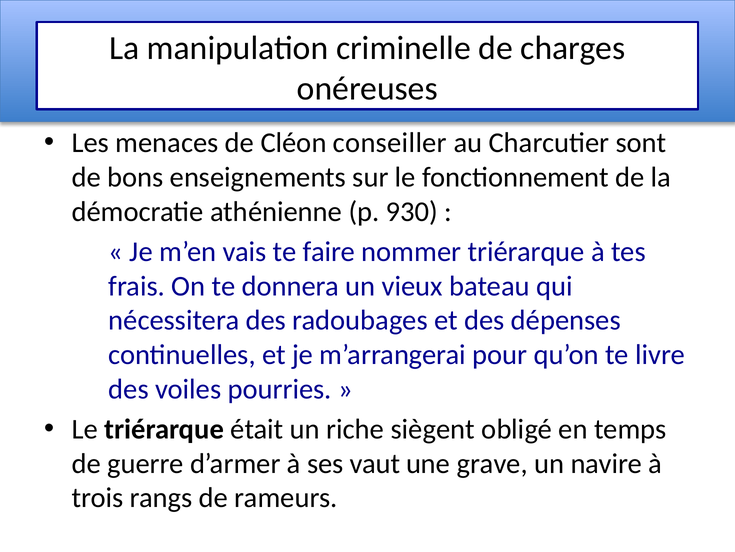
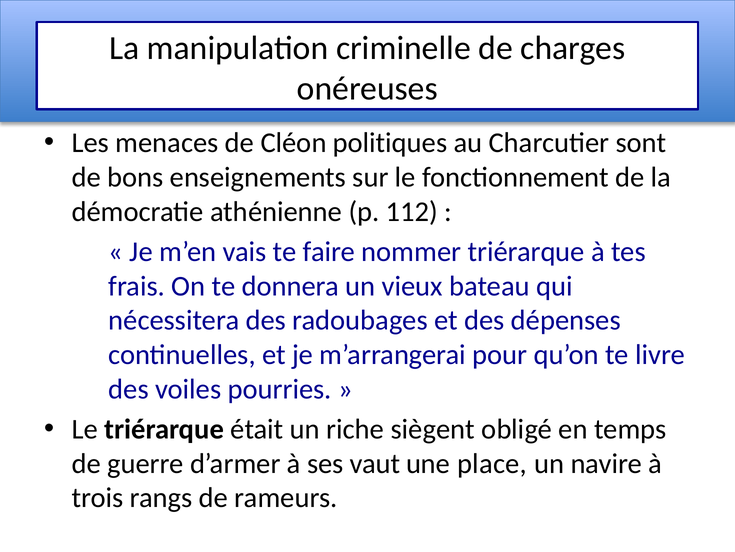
conseiller: conseiller -> politiques (390, 143)
930: 930 -> 112 (412, 211)
grave: grave -> place (492, 463)
